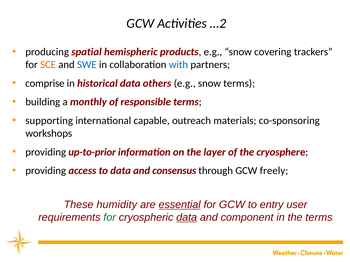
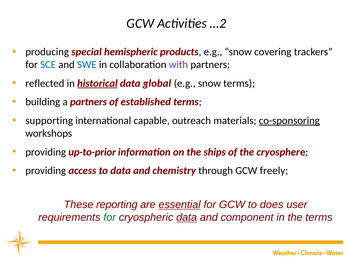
spatial: spatial -> special (87, 52)
SCE colour: orange -> blue (48, 65)
with colour: blue -> purple (178, 65)
comprise: comprise -> reflected (45, 83)
historical underline: none -> present (97, 83)
others: others -> global (157, 83)
a monthly: monthly -> partners (88, 102)
responsible: responsible -> established (146, 102)
co-sponsoring underline: none -> present (289, 121)
layer: layer -> ships (215, 152)
consensus: consensus -> chemistry (174, 171)
humidity: humidity -> reporting (117, 205)
entry: entry -> does (272, 205)
